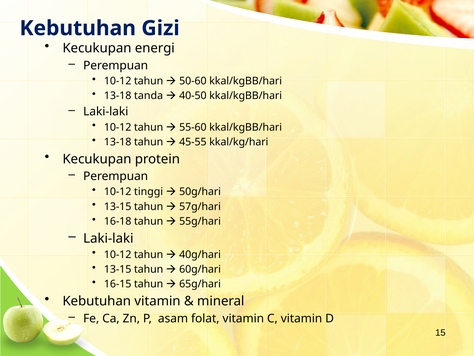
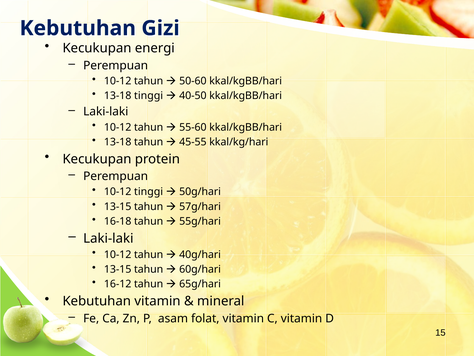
13-18 tanda: tanda -> tinggi (149, 96)
16-15: 16-15 -> 16-12 (118, 284)
